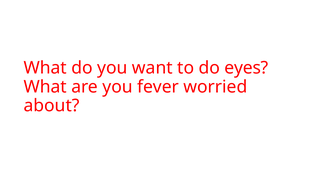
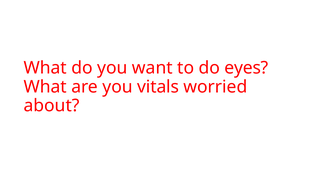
fever: fever -> vitals (158, 87)
